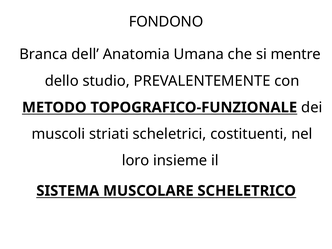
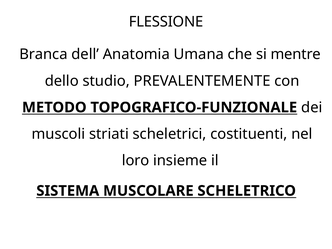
FONDONO: FONDONO -> FLESSIONE (166, 22)
